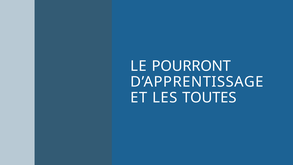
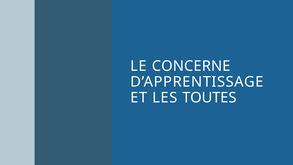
POURRONT: POURRONT -> CONCERNE (191, 66)
